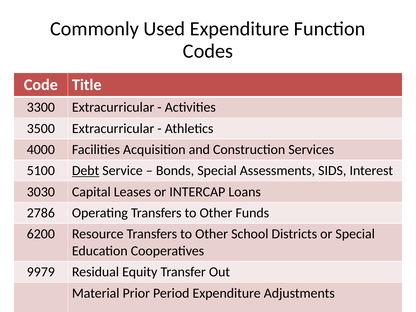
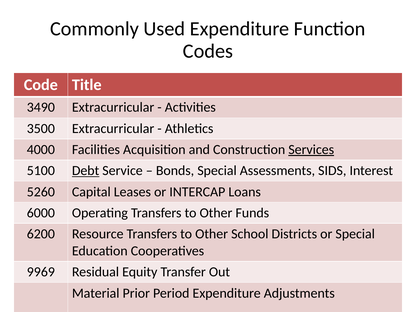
3300: 3300 -> 3490 (41, 107)
Services underline: none -> present (311, 150)
3030: 3030 -> 5260 (41, 192)
2786: 2786 -> 6000 (41, 213)
9979: 9979 -> 9969 (41, 272)
